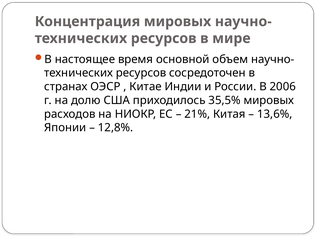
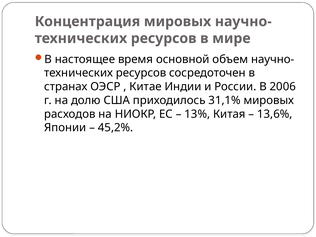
35,5%: 35,5% -> 31,1% (225, 100)
21%: 21% -> 13% (197, 114)
12,8%: 12,8% -> 45,2% (116, 128)
